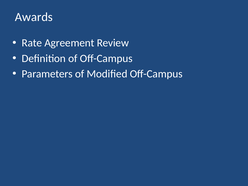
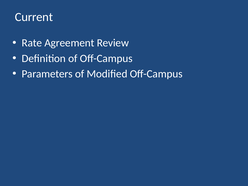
Awards: Awards -> Current (34, 17)
